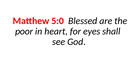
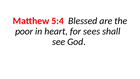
5:0: 5:0 -> 5:4 (58, 21)
eyes: eyes -> sees (92, 31)
